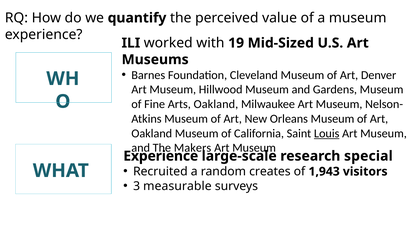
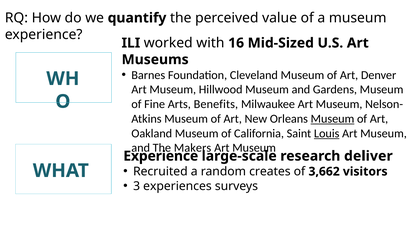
19: 19 -> 16 (236, 43)
Arts Oakland: Oakland -> Benefits (216, 104)
Museum underline: none -> present (332, 119)
special: special -> deliver (368, 156)
1,943: 1,943 -> 3,662 (324, 172)
measurable: measurable -> experiences (177, 187)
